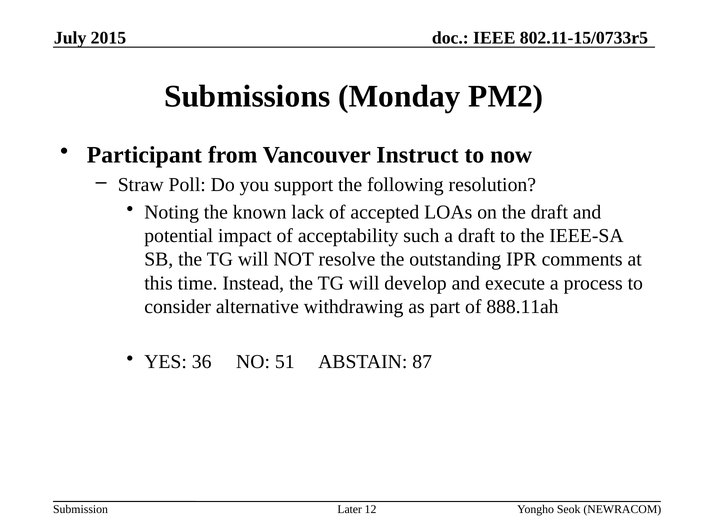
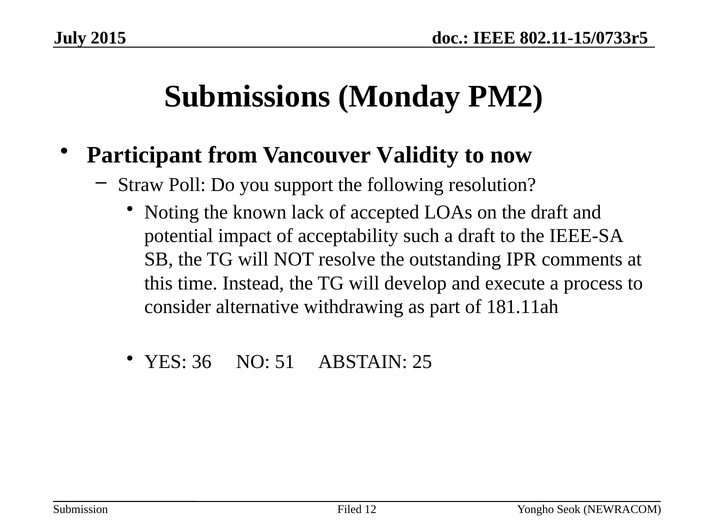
Instruct: Instruct -> Validity (417, 155)
888.11ah: 888.11ah -> 181.11ah (523, 307)
87: 87 -> 25 (422, 362)
Later: Later -> Filed (350, 509)
